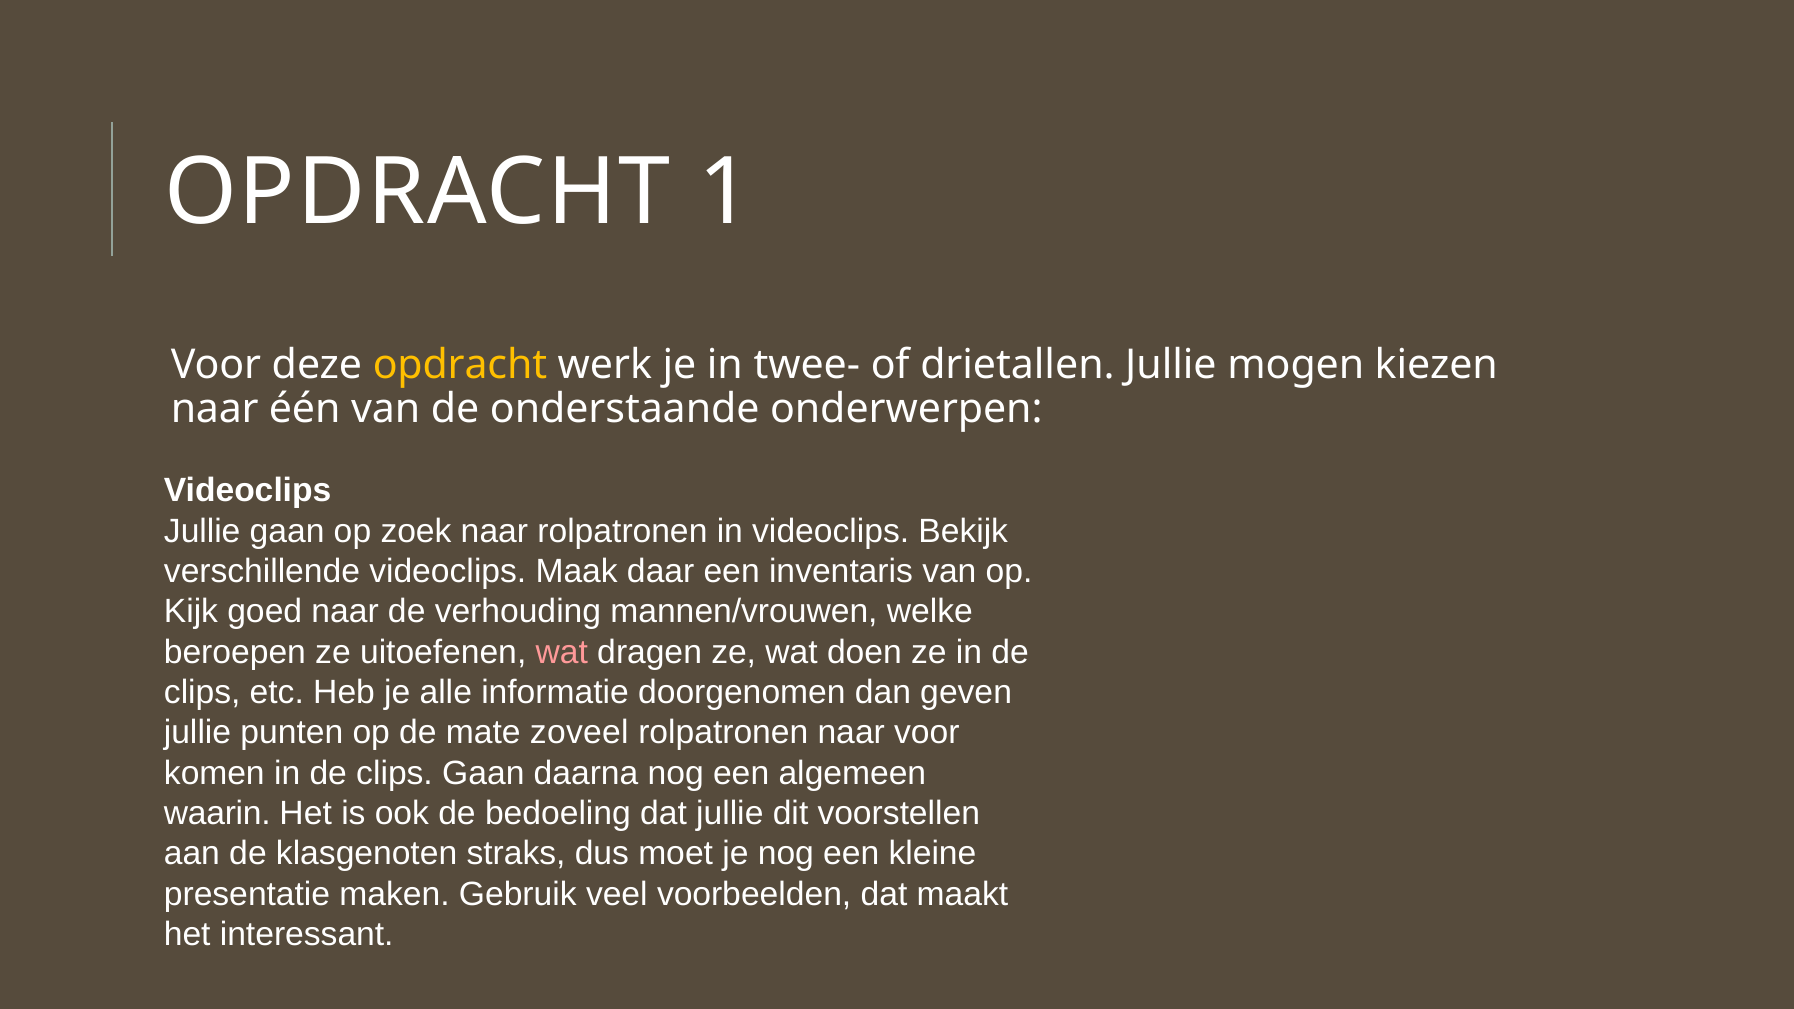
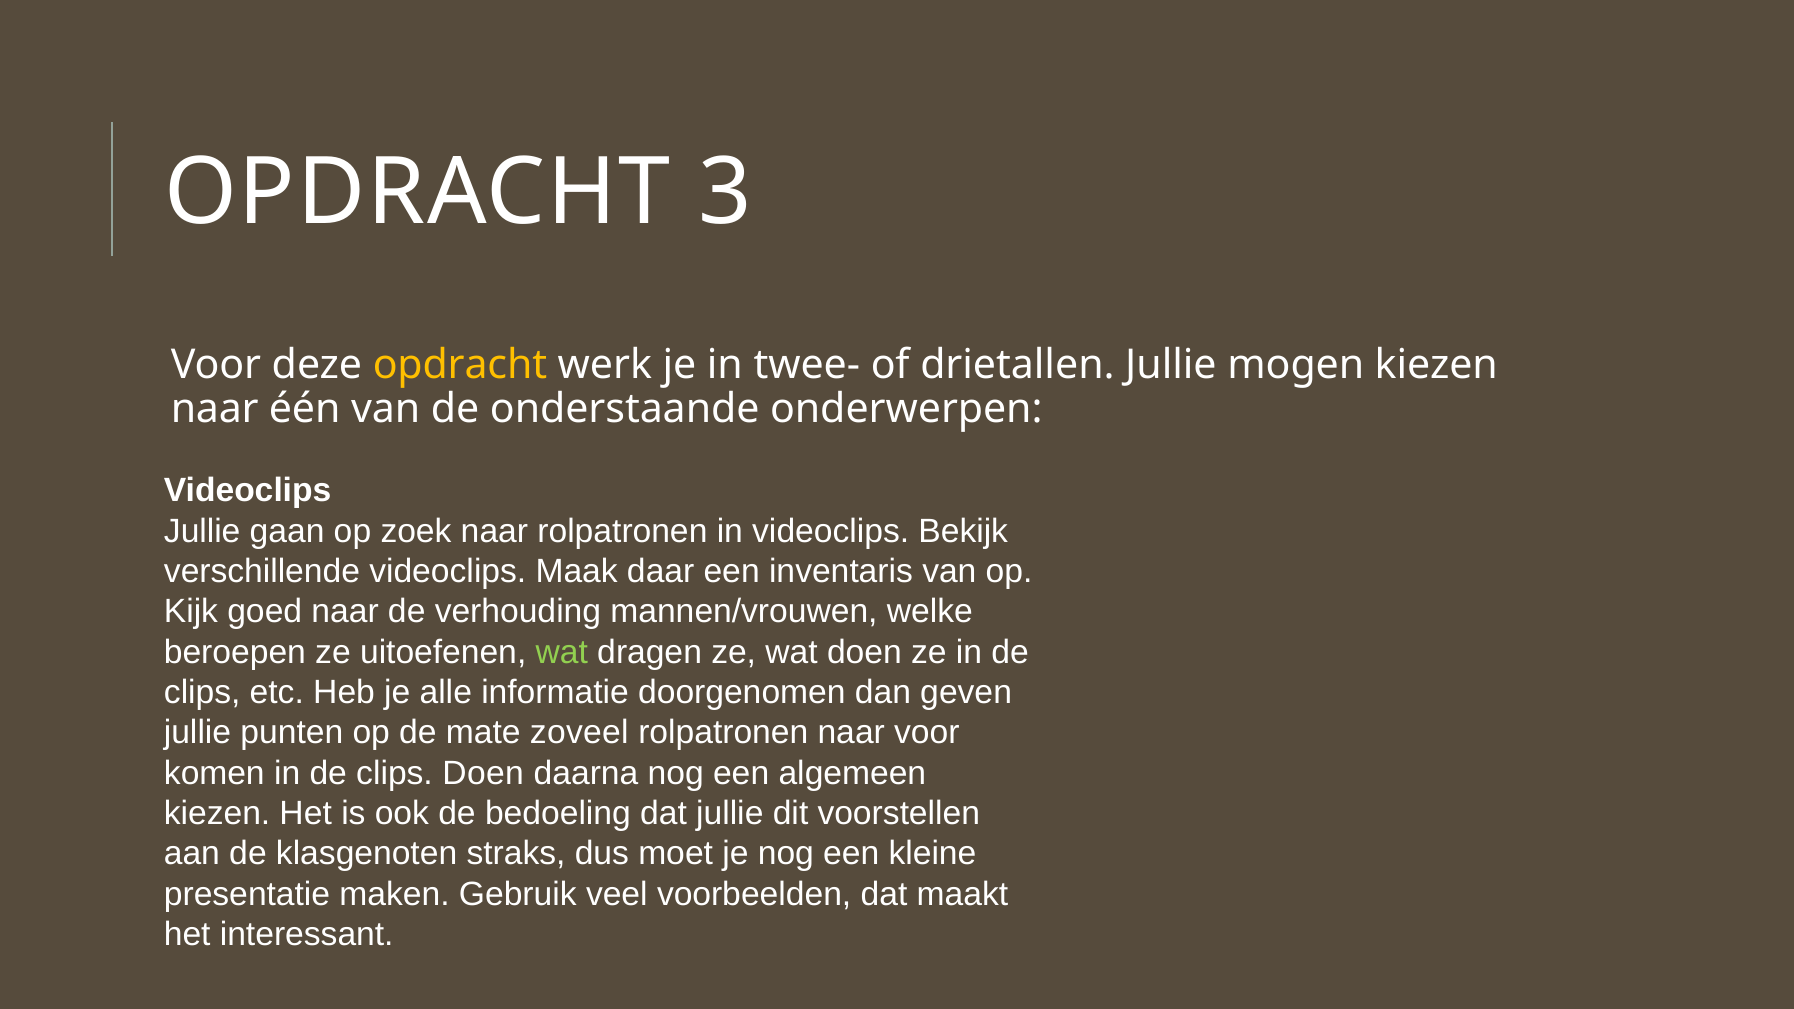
1: 1 -> 3 (725, 192)
wat colour: pink -> light green (562, 652)
clips Gaan: Gaan -> Doen (483, 773)
waarin: waarin -> kiezen (217, 814)
